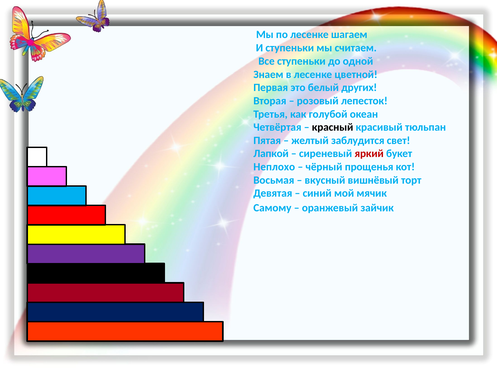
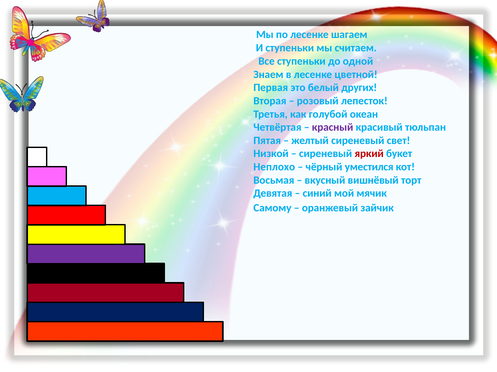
красный colour: black -> purple (333, 128)
желтый заблудится: заблудится -> сиреневый (358, 141)
Лапкой: Лапкой -> Низкой (271, 154)
прощенья: прощенья -> уместился (369, 167)
